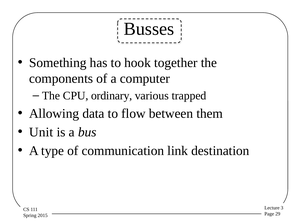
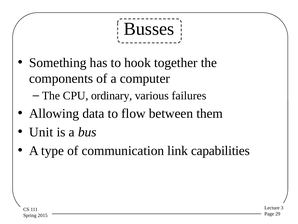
trapped: trapped -> failures (189, 96)
destination: destination -> capabilities (220, 150)
